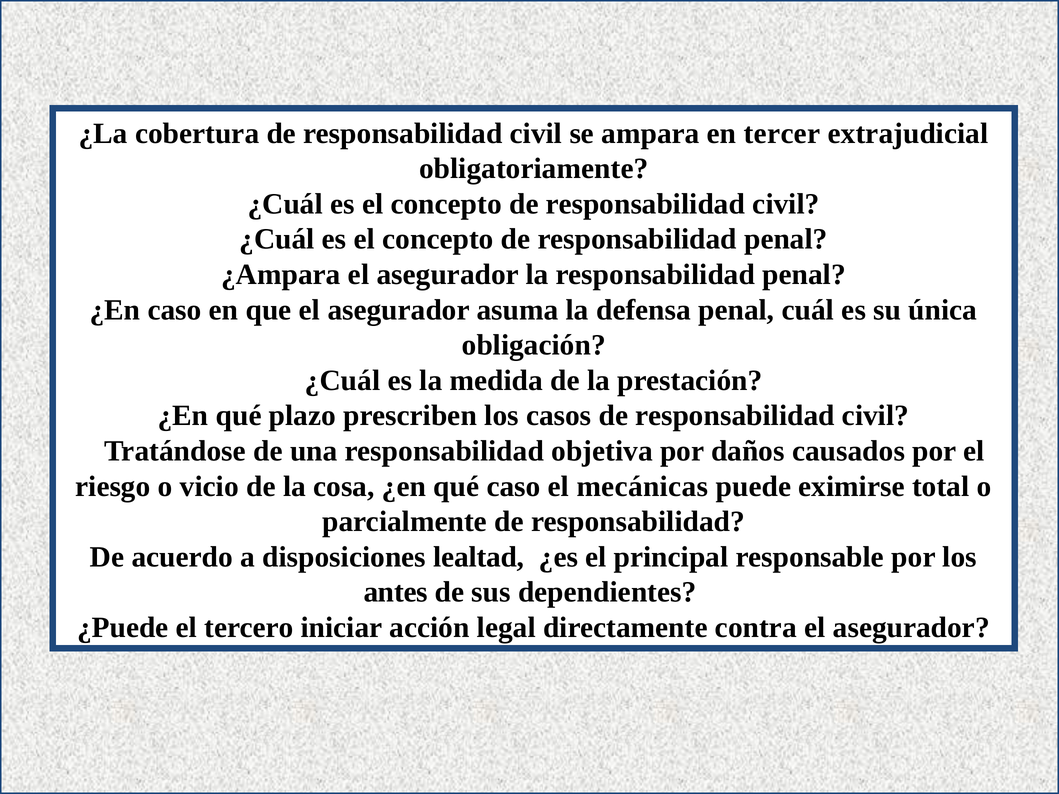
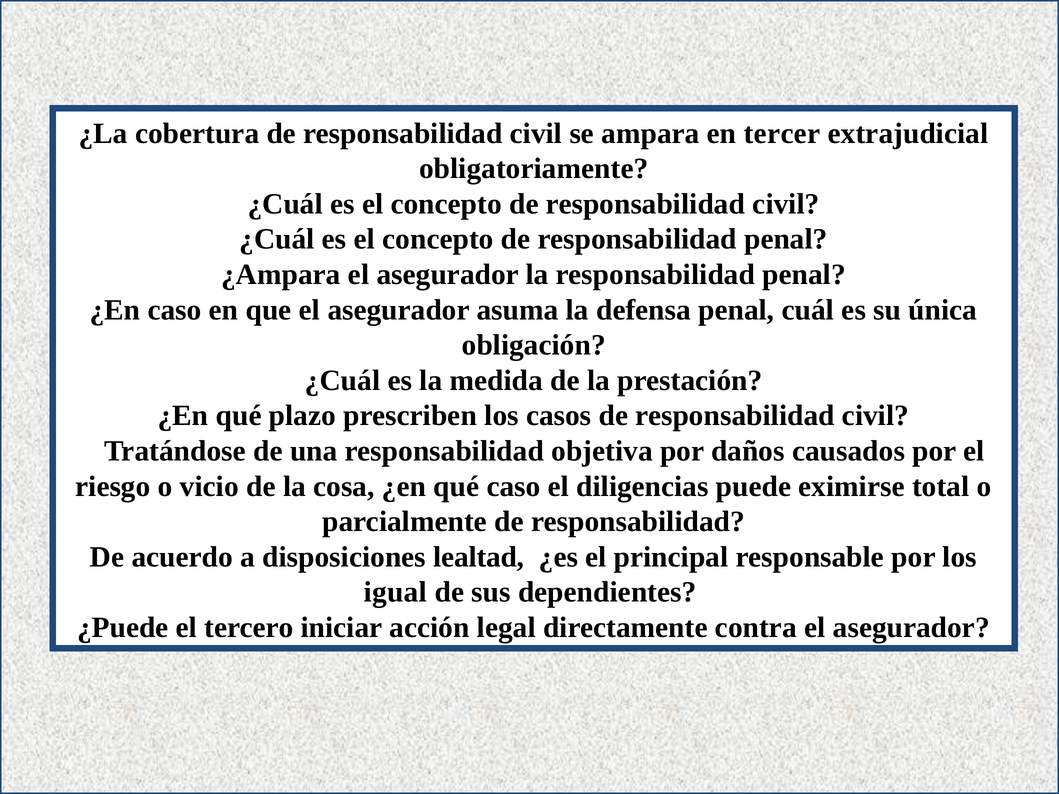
mecánicas: mecánicas -> diligencias (642, 487)
antes: antes -> igual (395, 592)
